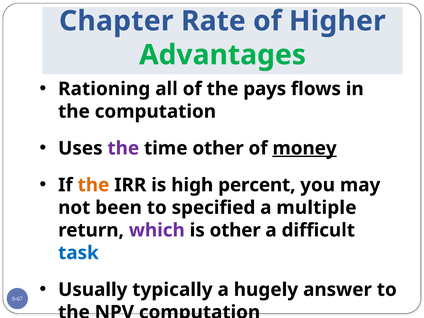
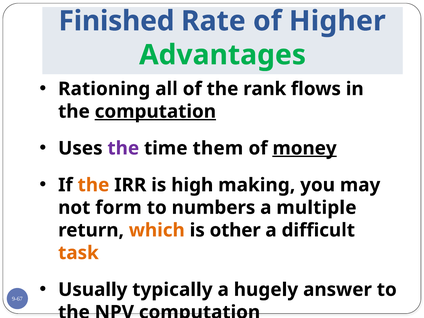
Chapter: Chapter -> Finished (117, 21)
pays: pays -> rank (265, 89)
computation underline: none -> present (155, 112)
time other: other -> them (218, 148)
percent: percent -> making (257, 185)
been: been -> form (118, 208)
specified: specified -> numbers (213, 208)
which colour: purple -> orange (157, 230)
task colour: blue -> orange (78, 253)
